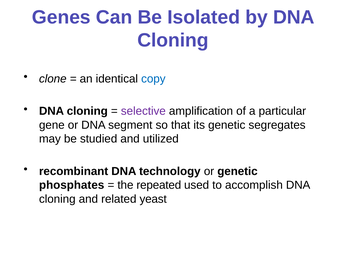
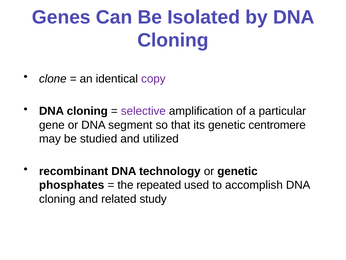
copy colour: blue -> purple (153, 79)
segregates: segregates -> centromere (277, 125)
yeast: yeast -> study (153, 199)
